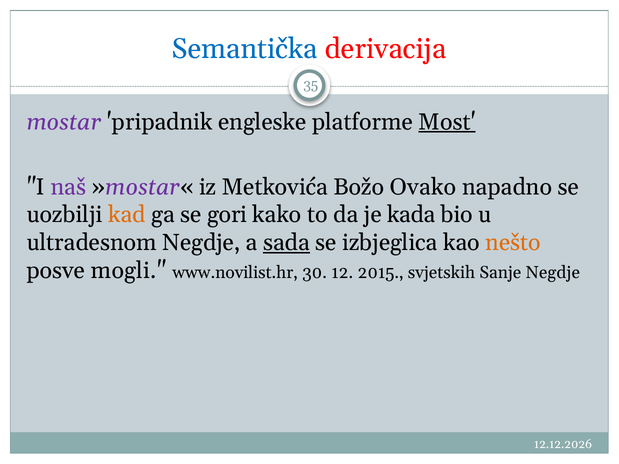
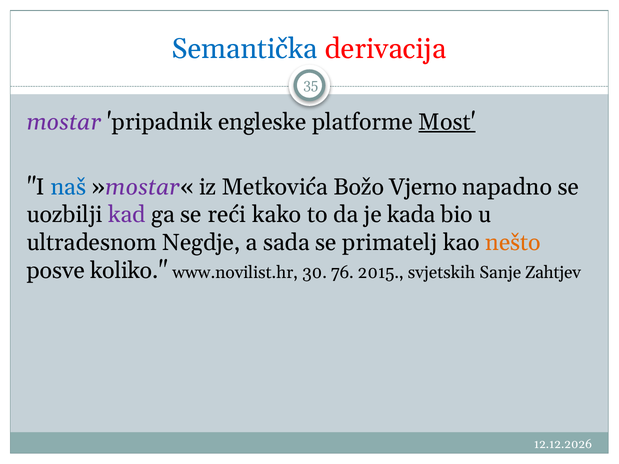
naš colour: purple -> blue (68, 187)
Ovako: Ovako -> Vjerno (423, 187)
kad colour: orange -> purple (127, 215)
gori: gori -> reći (227, 215)
sada underline: present -> none (286, 243)
izbjeglica: izbjeglica -> primatelj (390, 243)
mogli: mogli -> koliko (129, 271)
12: 12 -> 76 (342, 273)
Sanje Negdje: Negdje -> Zahtjev (553, 273)
